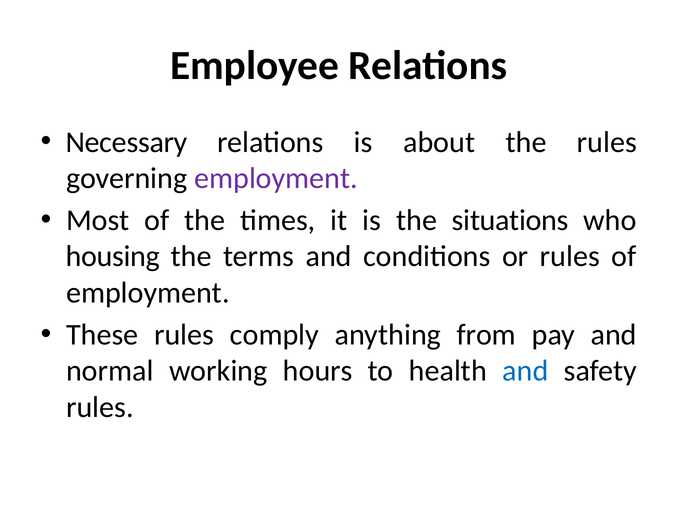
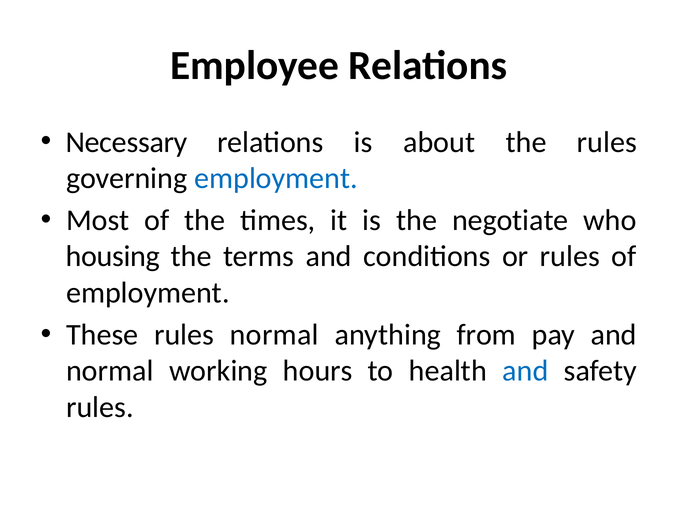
employment colour: purple -> blue (276, 178)
situations: situations -> negotiate (510, 221)
rules comply: comply -> normal (274, 335)
